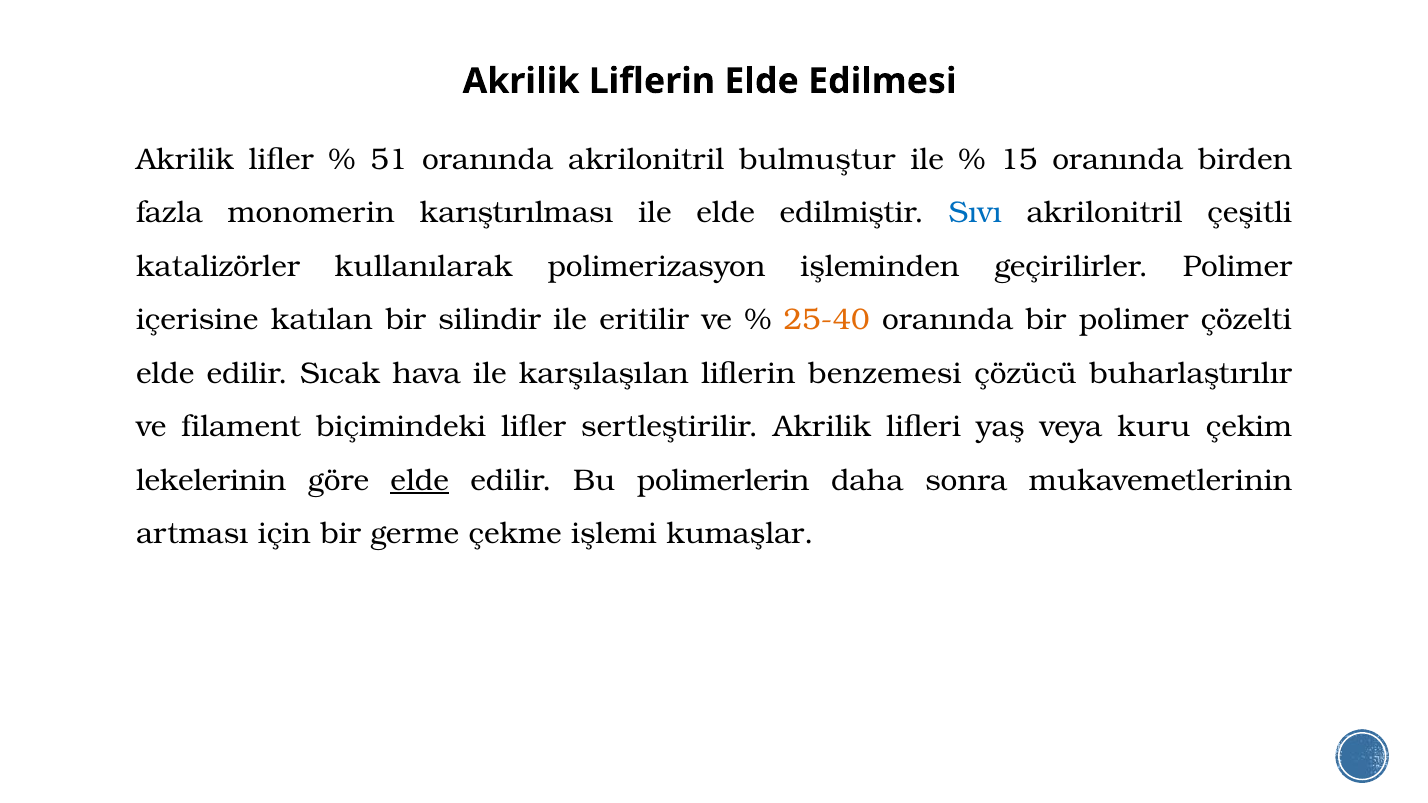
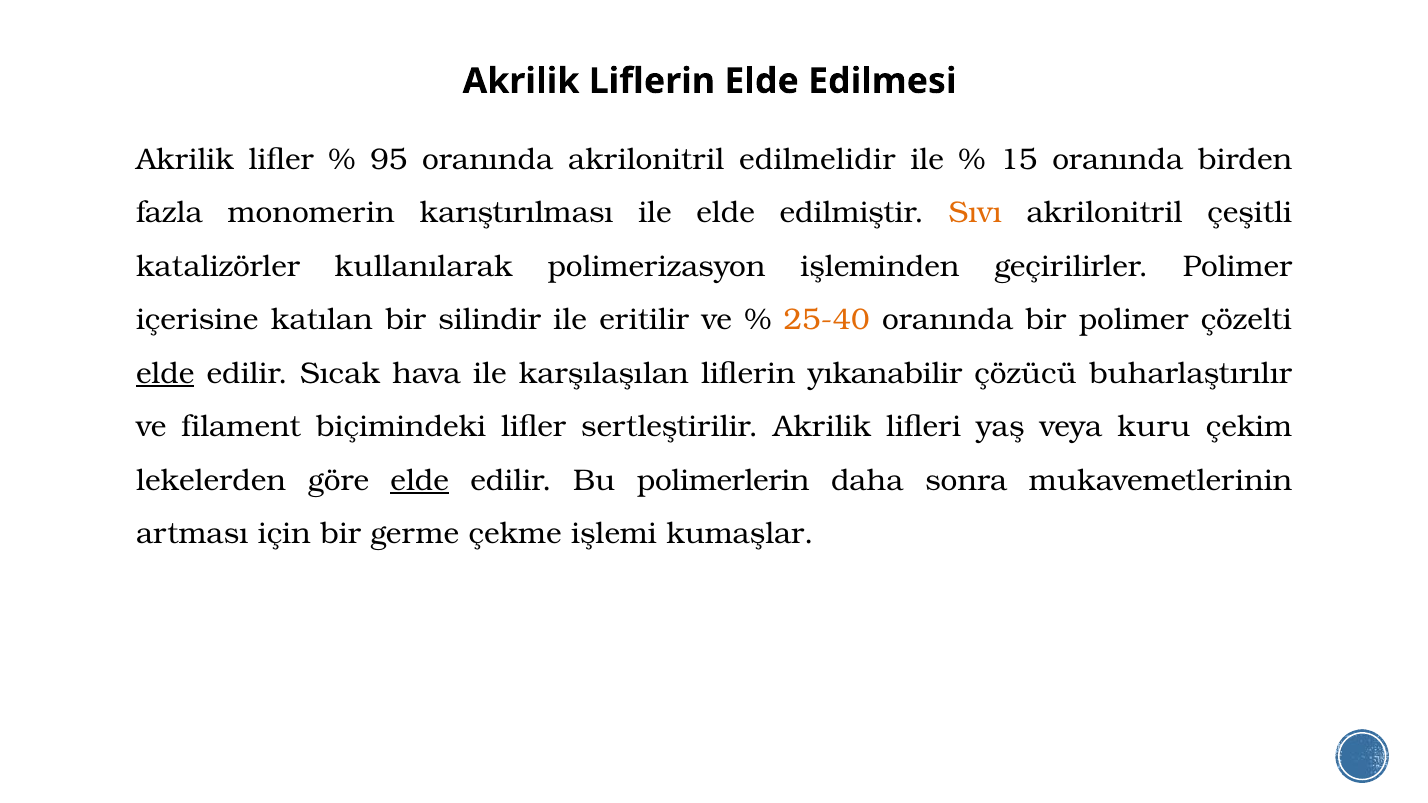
51: 51 -> 95 (389, 159)
bulmuştur: bulmuştur -> edilmelidir (817, 159)
Sıvı colour: blue -> orange (975, 213)
elde underline: none -> present (165, 374)
benzemesi: benzemesi -> yıkanabilir (885, 374)
lekelerinin: lekelerinin -> lekelerden (211, 481)
